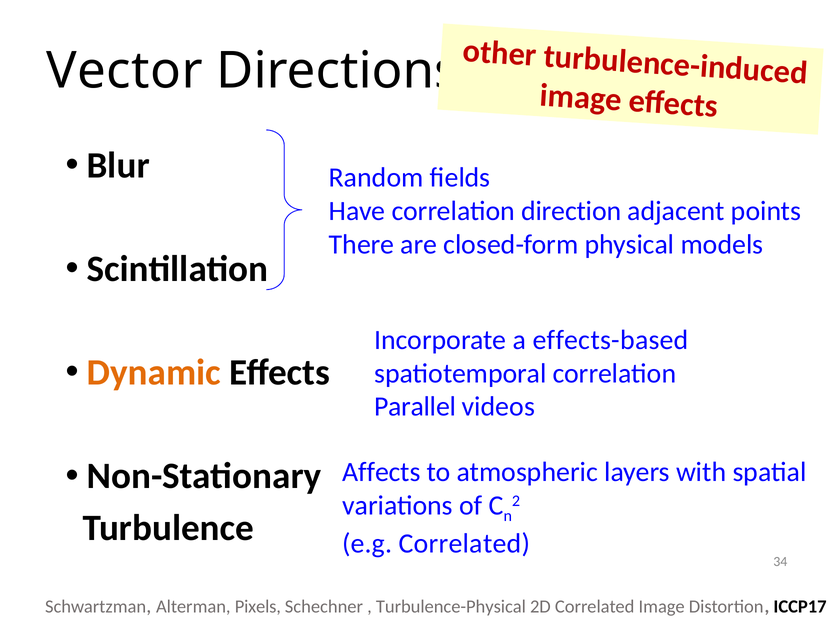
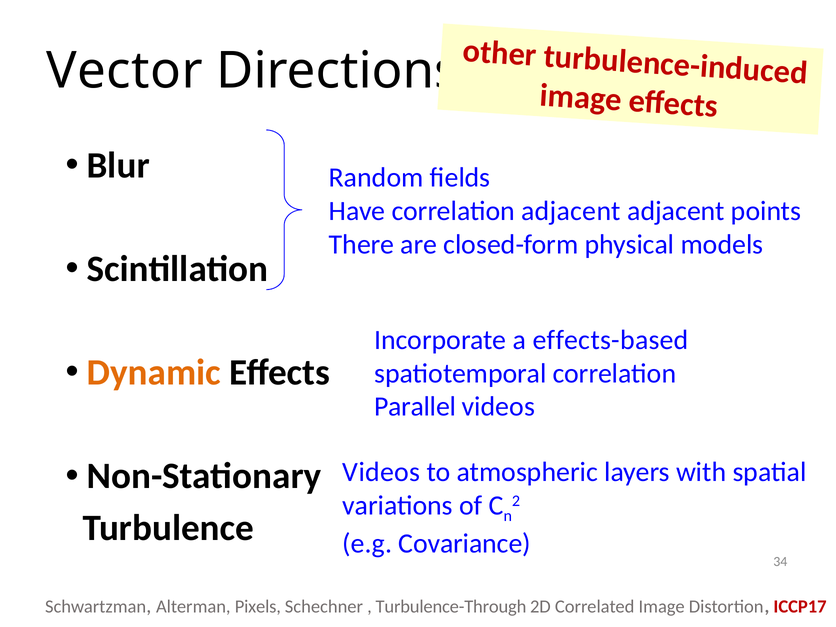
correlation direction: direction -> adjacent (571, 211)
Affects: Affects -> Videos (381, 472)
e.g Correlated: Correlated -> Covariance (465, 543)
Turbulence-Physical: Turbulence-Physical -> Turbulence-Through (451, 606)
ICCP17 colour: black -> red (800, 606)
